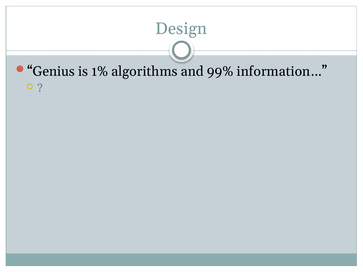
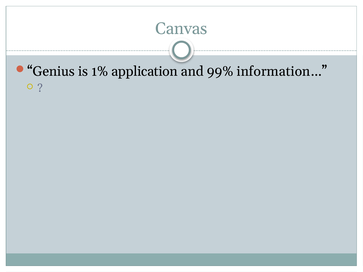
Design: Design -> Canvas (181, 29)
algorithms: algorithms -> application (145, 72)
